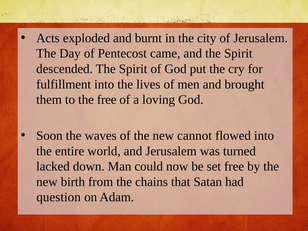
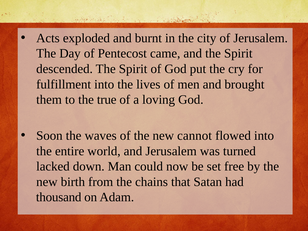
the free: free -> true (107, 100)
question: question -> thousand (59, 197)
